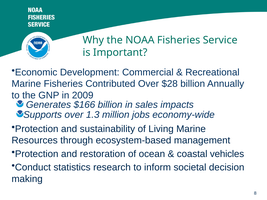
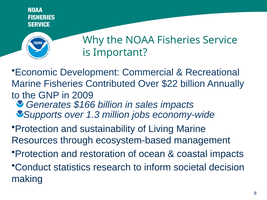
$28: $28 -> $22 (170, 84)
coastal vehicles: vehicles -> impacts (227, 154)
